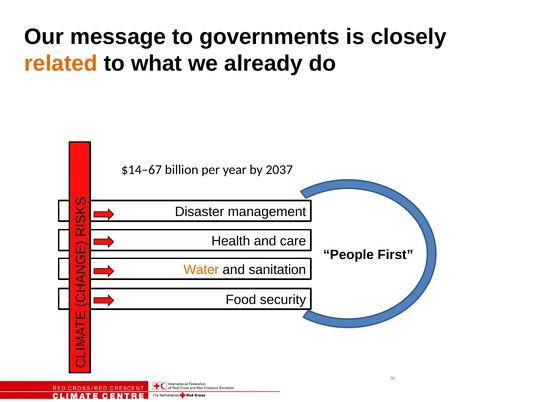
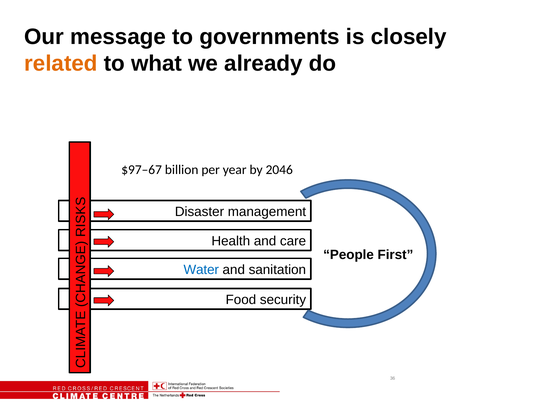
$14–67: $14–67 -> $97–67 (142, 170)
2037: 2037 -> 2046 (279, 170)
Water colour: orange -> blue (201, 270)
